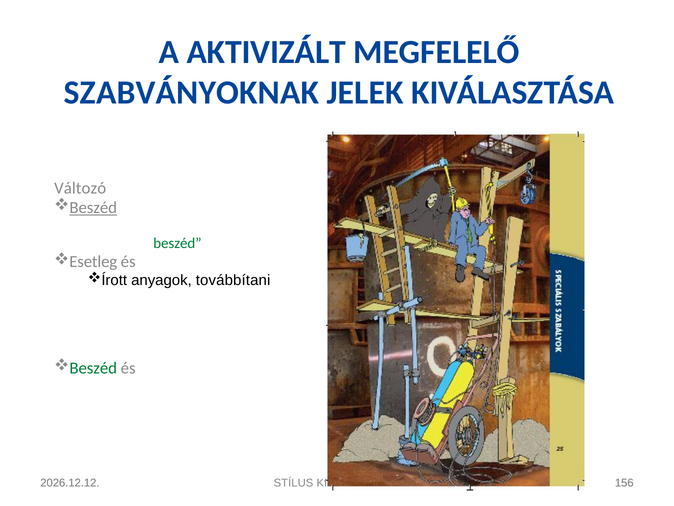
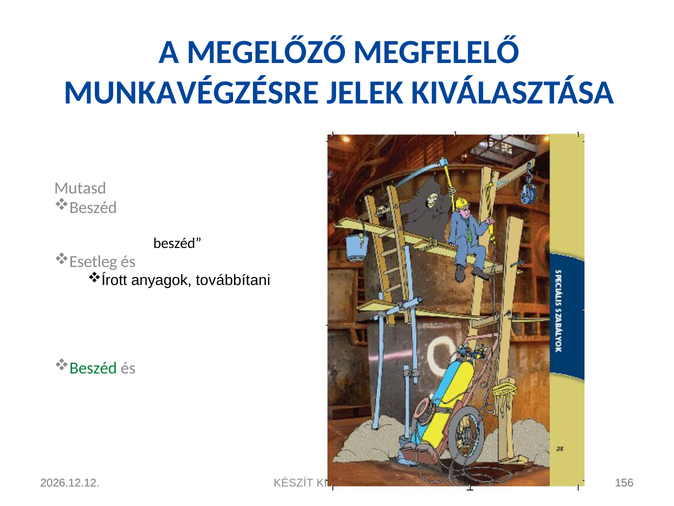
AKTIVIZÁLT: AKTIVIZÁLT -> MEGELŐZŐ (266, 52)
SZABVÁNYOKNAK: SZABVÁNYOKNAK -> MUNKAVÉGZÉSRE (191, 93)
Változó: Változó -> Mutasd (80, 188)
Beszéd underline: present -> none (93, 207)
beszéd colour: green -> black (177, 243)
STÍLUS: STÍLUS -> KÉSZÍT (293, 483)
